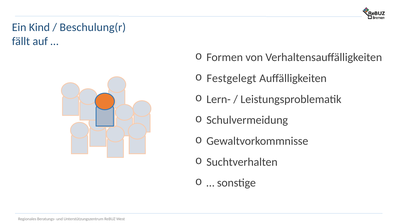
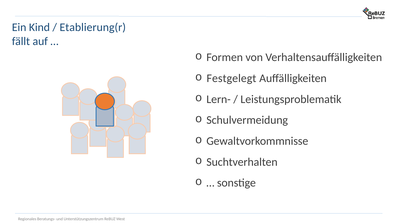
Beschulung(r: Beschulung(r -> Etablierung(r (93, 27)
